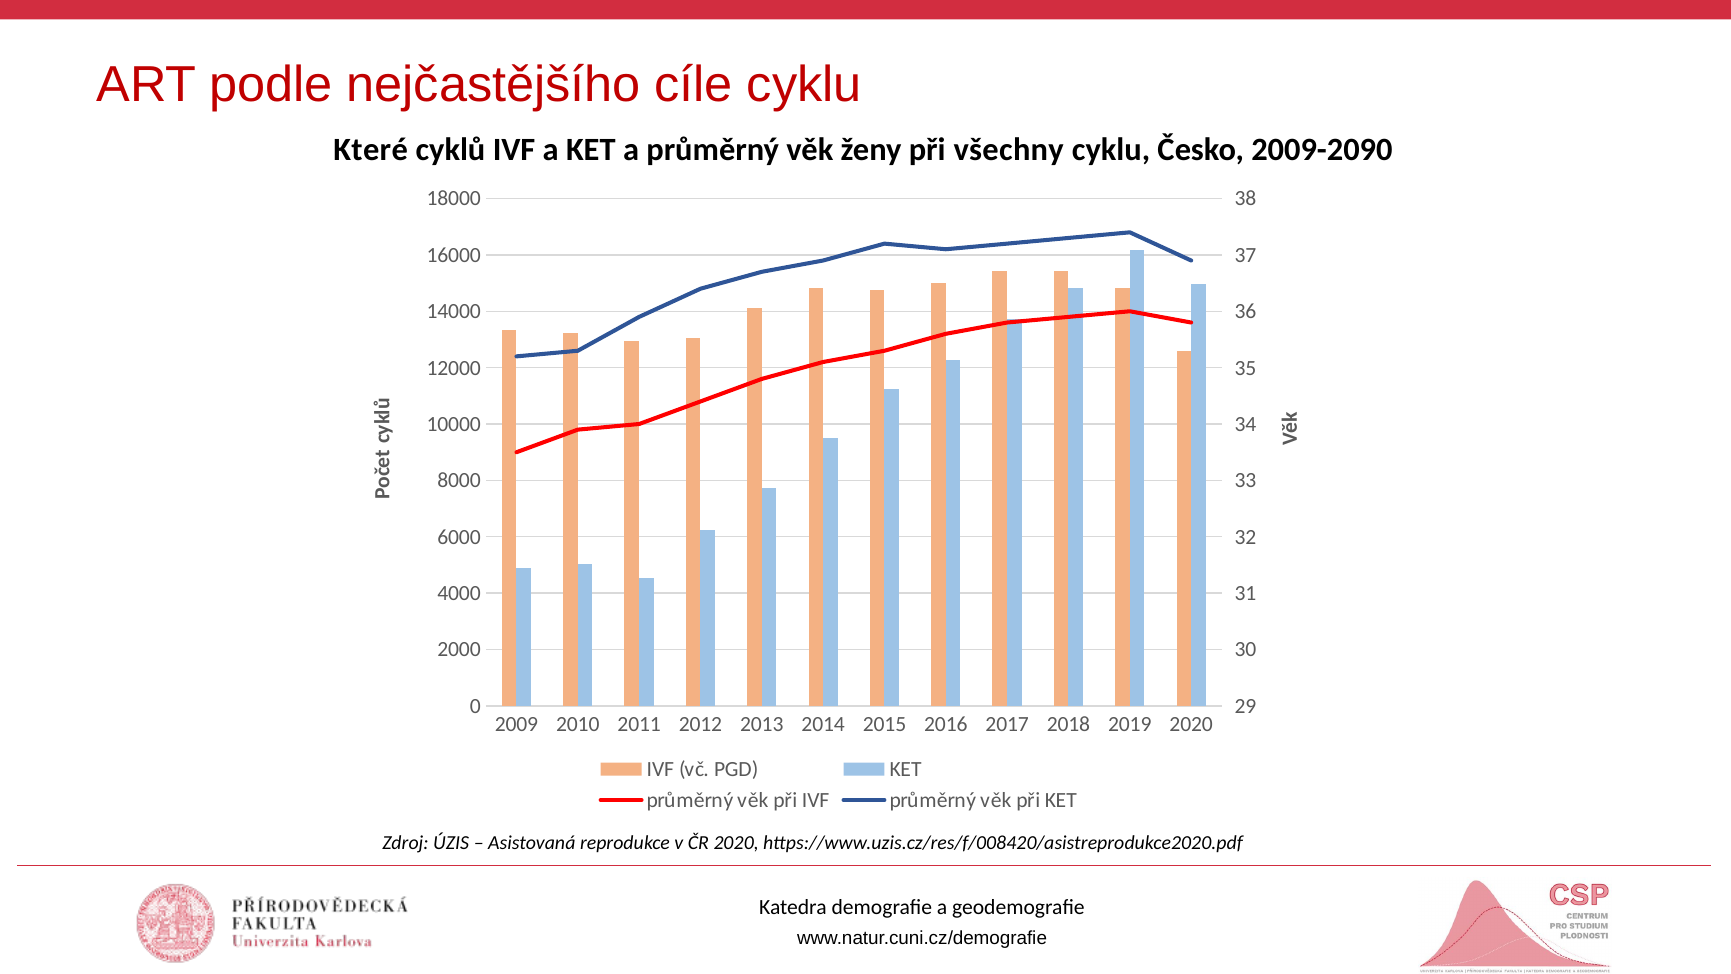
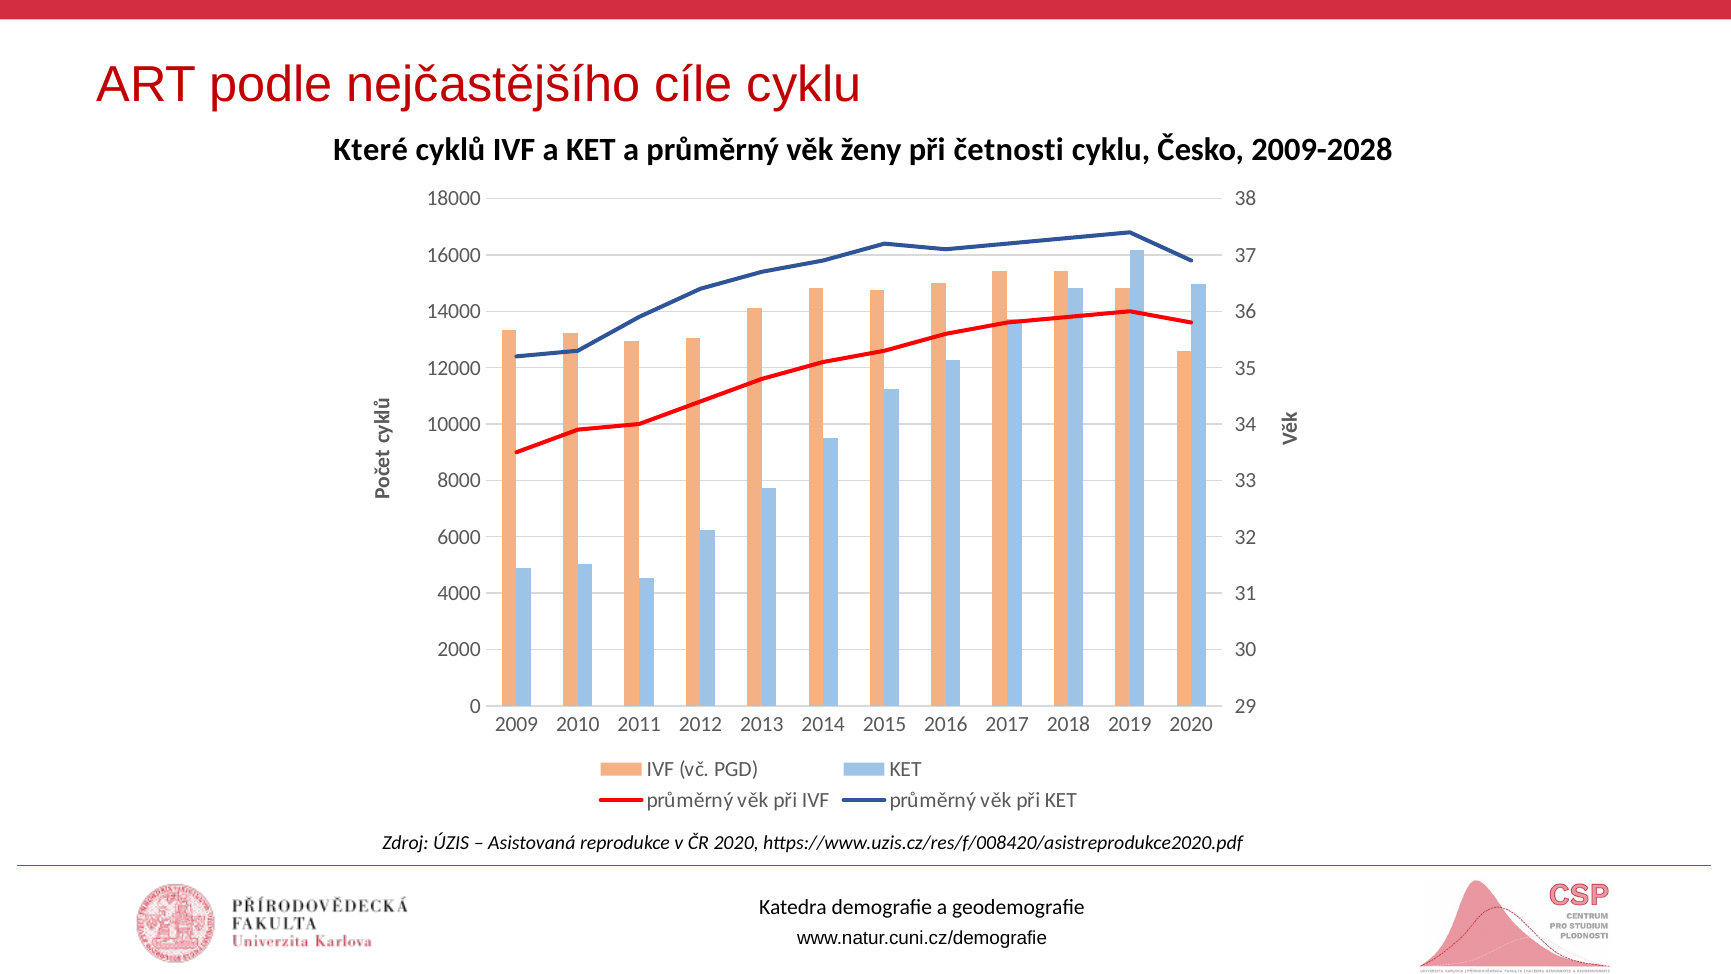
všechny: všechny -> četnosti (1009, 150)
2009-2090: 2009-2090 -> 2009-2028 (1322, 150)
